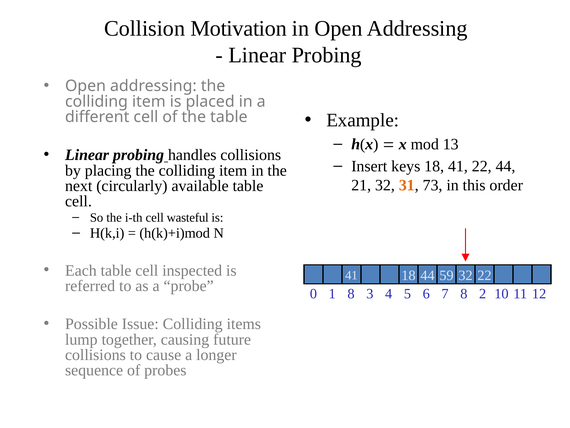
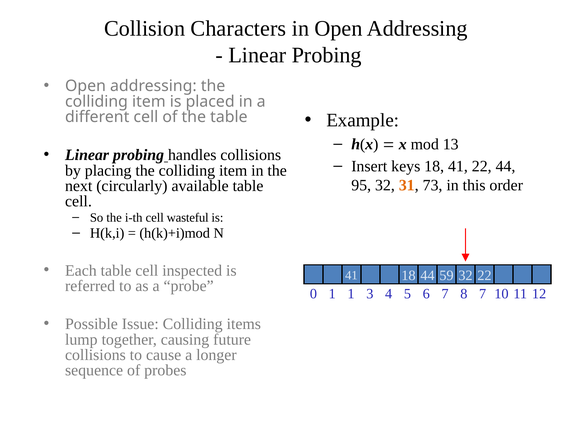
Motivation: Motivation -> Characters (238, 28)
21: 21 -> 95 (361, 185)
1 8: 8 -> 1 (351, 293)
8 2: 2 -> 7 (483, 293)
